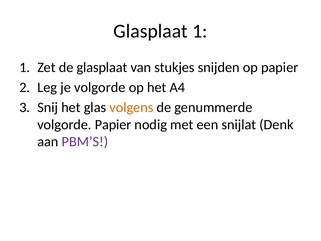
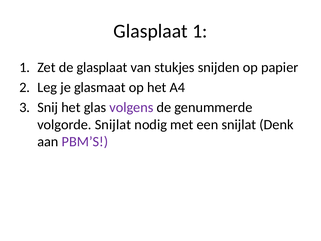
je volgorde: volgorde -> glasmaat (100, 87)
volgens colour: orange -> purple (131, 107)
volgorde Papier: Papier -> Snijlat (113, 124)
